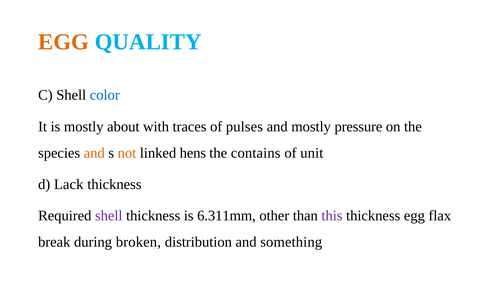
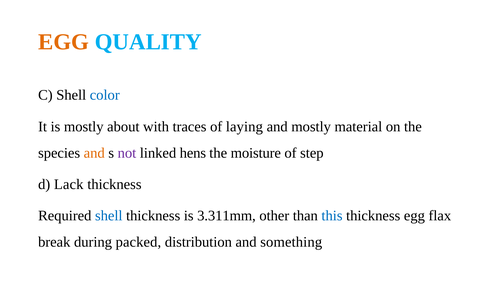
pulses: pulses -> laying (244, 127)
pressure: pressure -> material (358, 127)
not colour: orange -> purple (127, 153)
contains: contains -> moisture (256, 153)
unit: unit -> step (312, 153)
shell colour: purple -> blue (109, 216)
6.311mm: 6.311mm -> 3.311mm (226, 216)
this colour: purple -> blue (332, 216)
broken: broken -> packed (138, 242)
